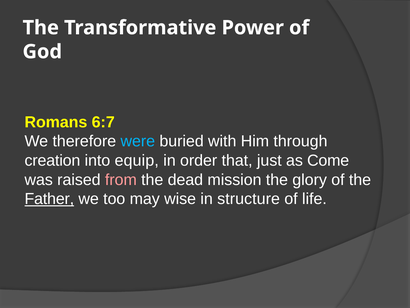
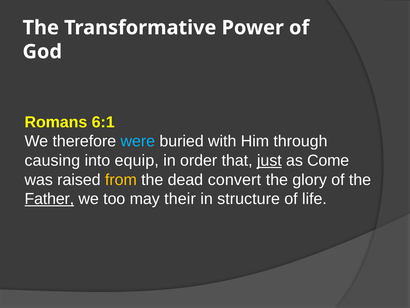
6:7: 6:7 -> 6:1 (103, 122)
creation: creation -> causing (52, 160)
just underline: none -> present (269, 160)
from colour: pink -> yellow (121, 179)
mission: mission -> convert (234, 179)
wise: wise -> their (180, 199)
